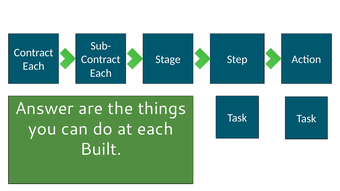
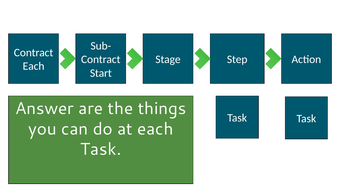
Each: Each -> Start (101, 73)
Built: Built -> Task (101, 149)
